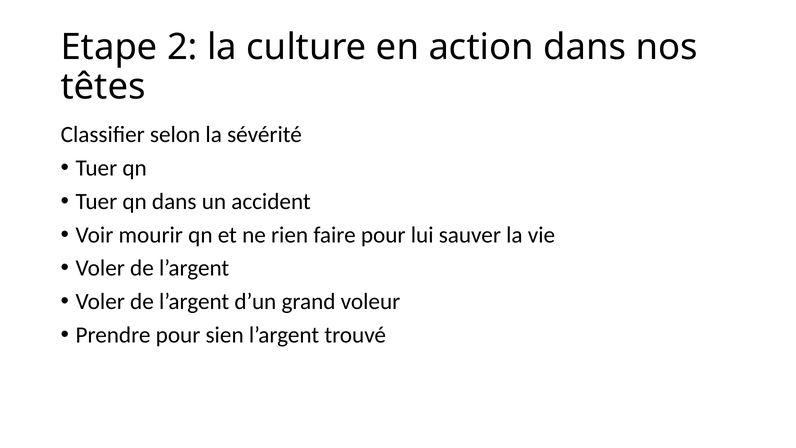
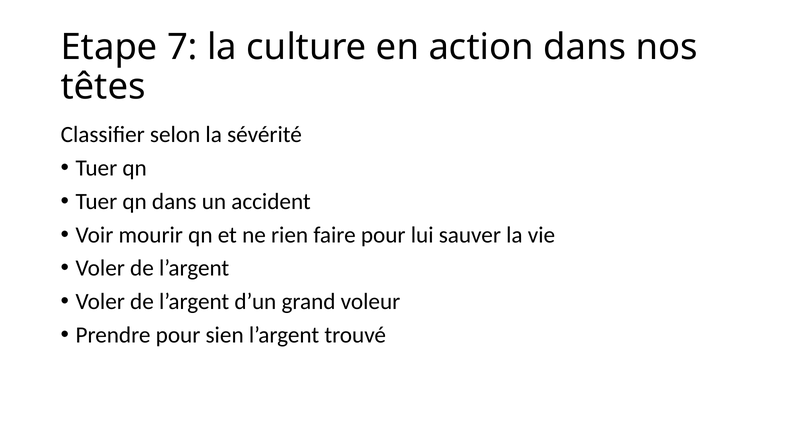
2: 2 -> 7 (182, 47)
